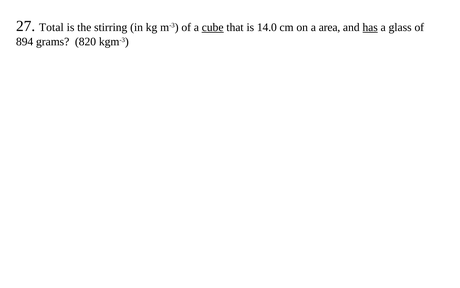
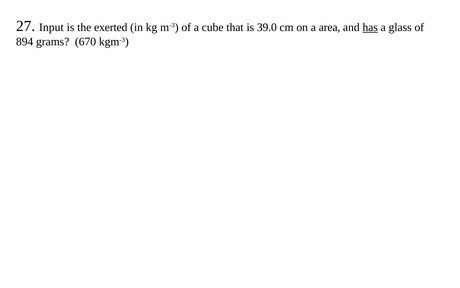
Total: Total -> Input (51, 27)
stirring: stirring -> exerted (111, 27)
cube underline: present -> none (213, 27)
14.0: 14.0 -> 39.0 (267, 27)
820: 820 -> 670 (86, 42)
